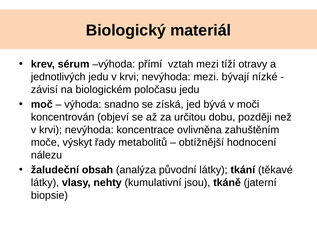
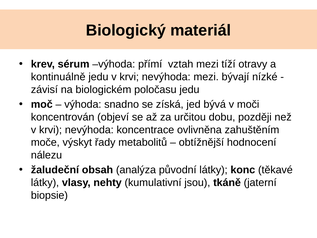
jednotlivých: jednotlivých -> kontinuálně (58, 77)
tkání: tkání -> konc (243, 170)
